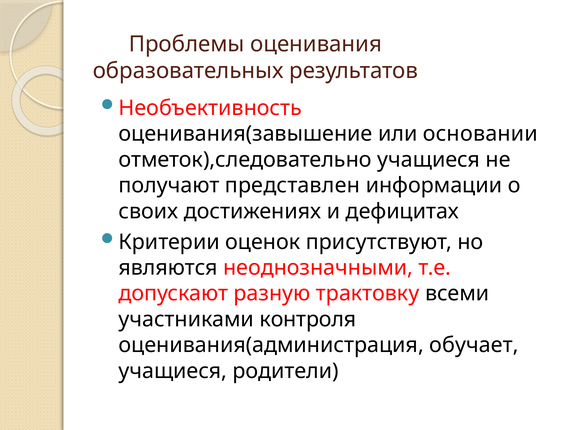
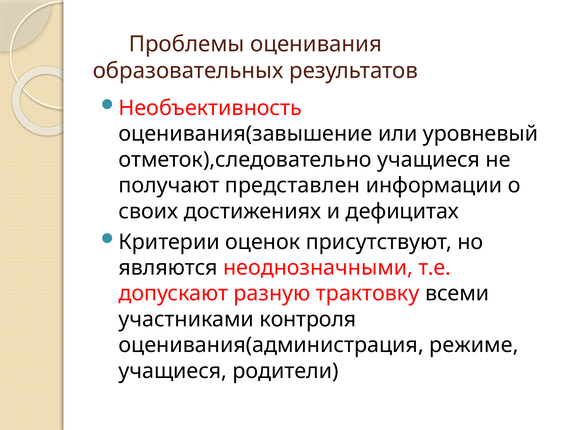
основании: основании -> уровневый (480, 134)
обучает: обучает -> режиме (474, 345)
